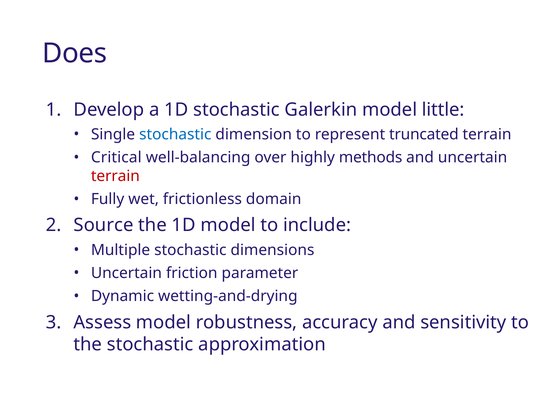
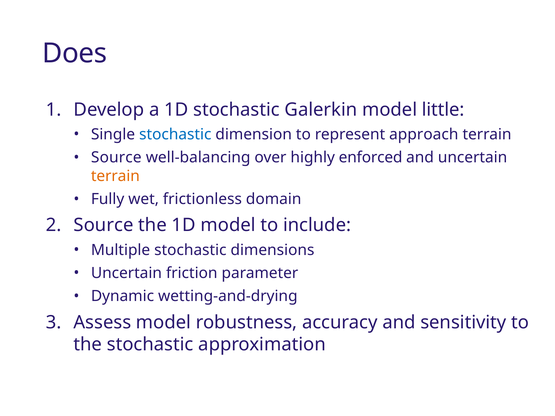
truncated: truncated -> approach (424, 134)
Critical: Critical -> Source (116, 158)
methods: methods -> enforced (371, 158)
terrain colour: red -> orange (115, 176)
